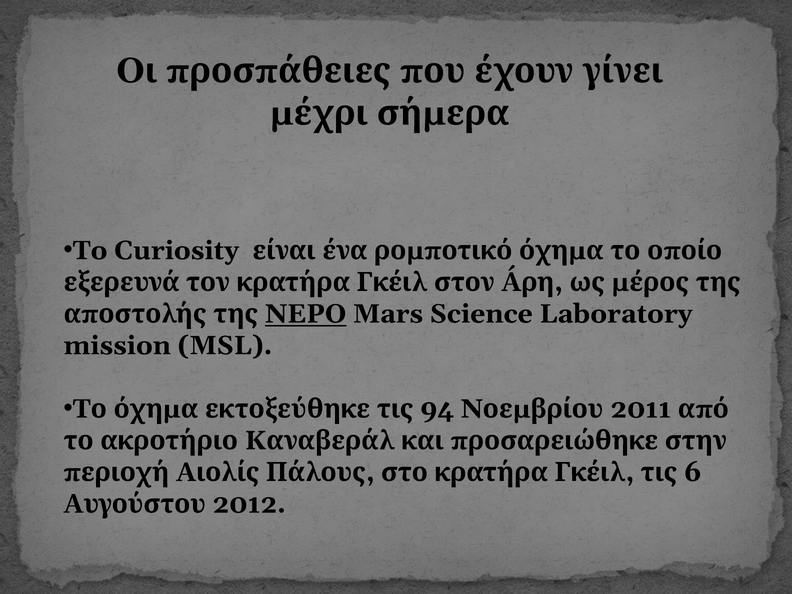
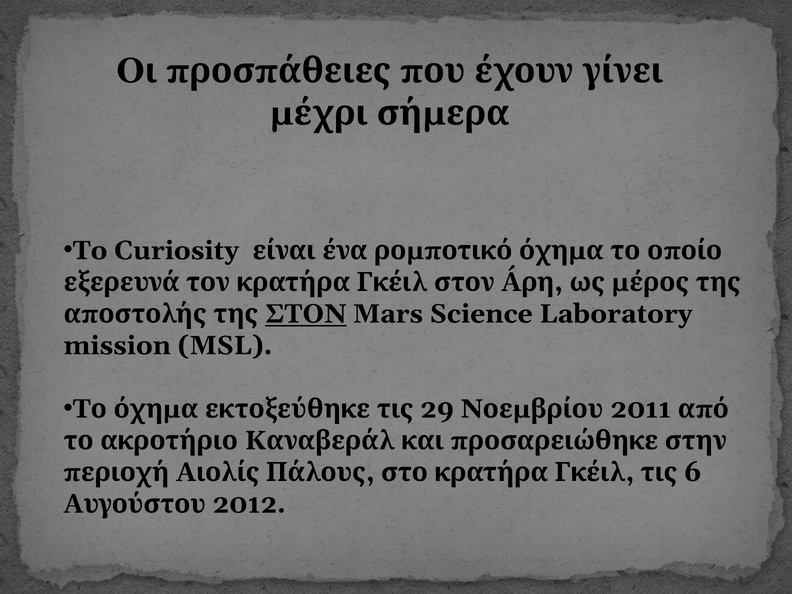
της ΝΕΡΟ: ΝΕΡΟ -> ΣΤΟΝ (306, 314)
94: 94 -> 29 (437, 409)
